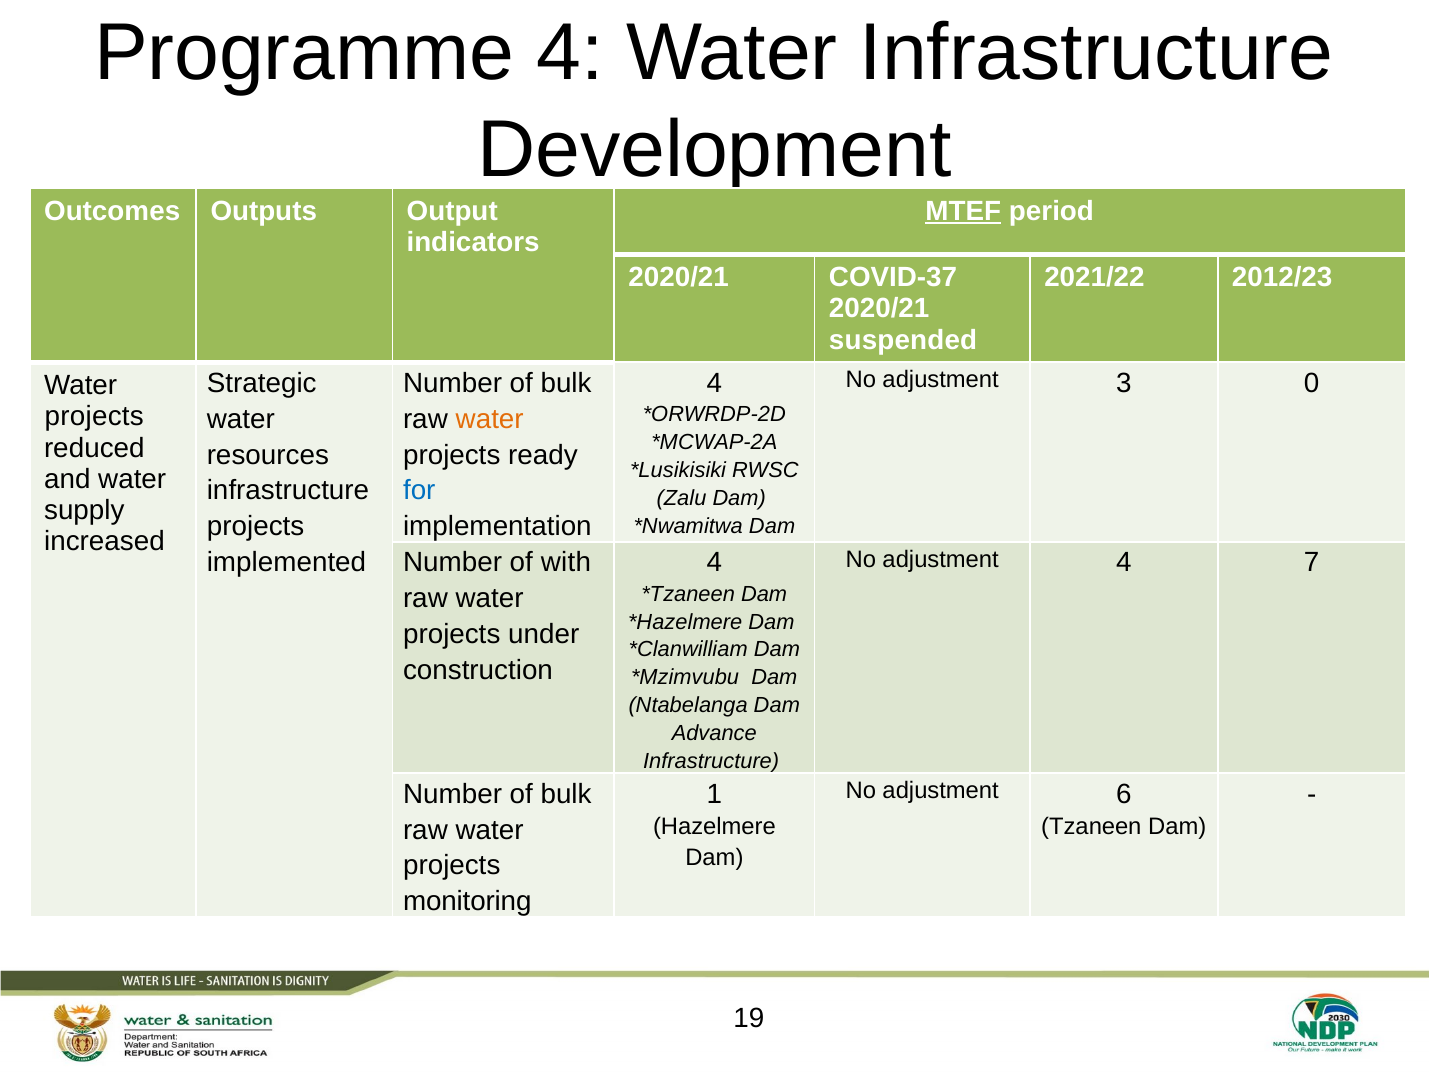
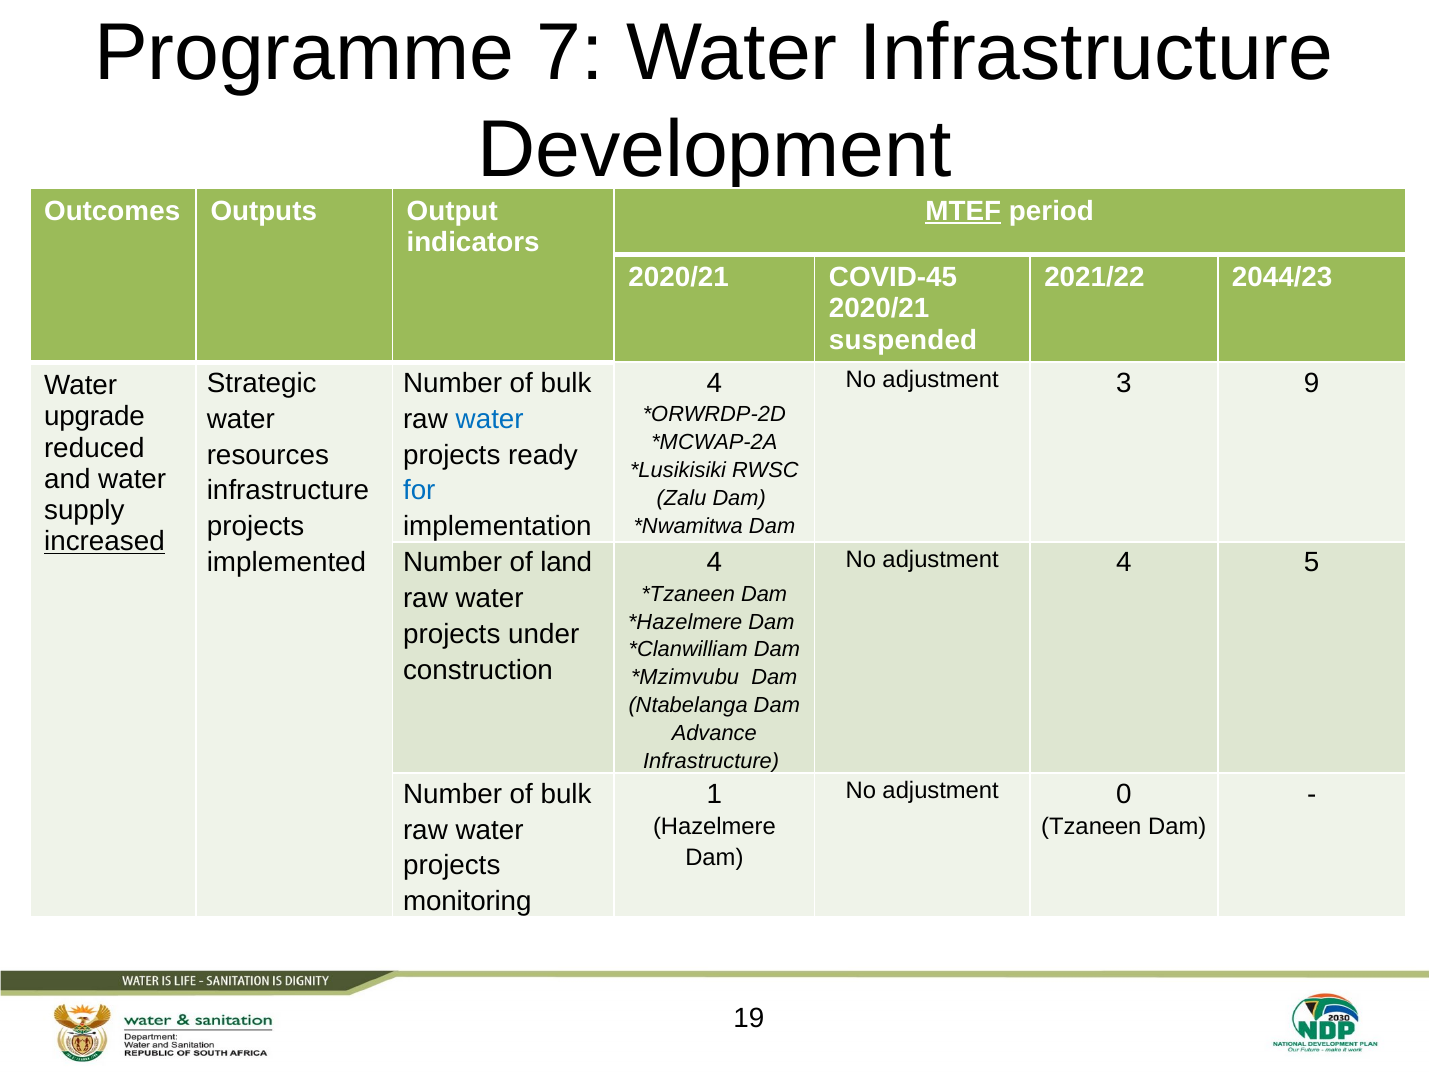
Programme 4: 4 -> 7 (570, 53)
COVID-37: COVID-37 -> COVID-45 (893, 277)
2012/23: 2012/23 -> 2044/23 (1282, 277)
0: 0 -> 9 (1312, 383)
projects: projects -> upgrade (94, 417)
water colour: orange -> blue (490, 419)
increased underline: none -> present (104, 542)
7: 7 -> 5 (1312, 562)
with: with -> land (566, 562)
6: 6 -> 0 (1124, 794)
